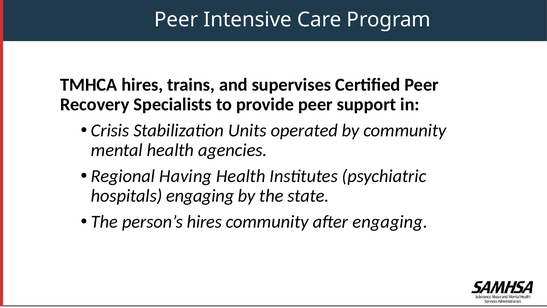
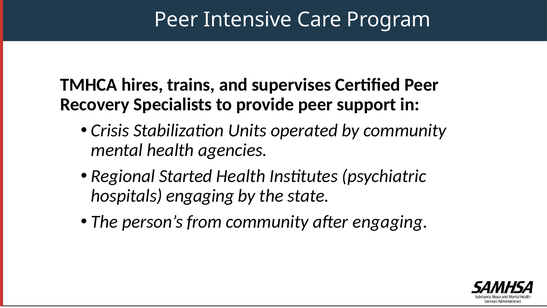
Having: Having -> Started (186, 176)
person’s hires: hires -> from (204, 222)
